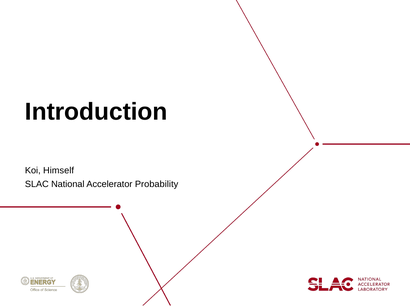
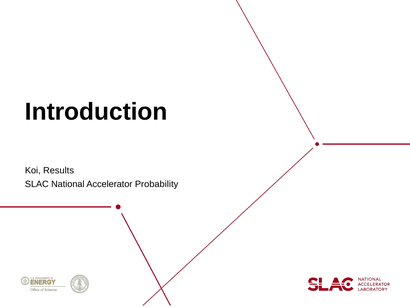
Himself: Himself -> Results (59, 171)
